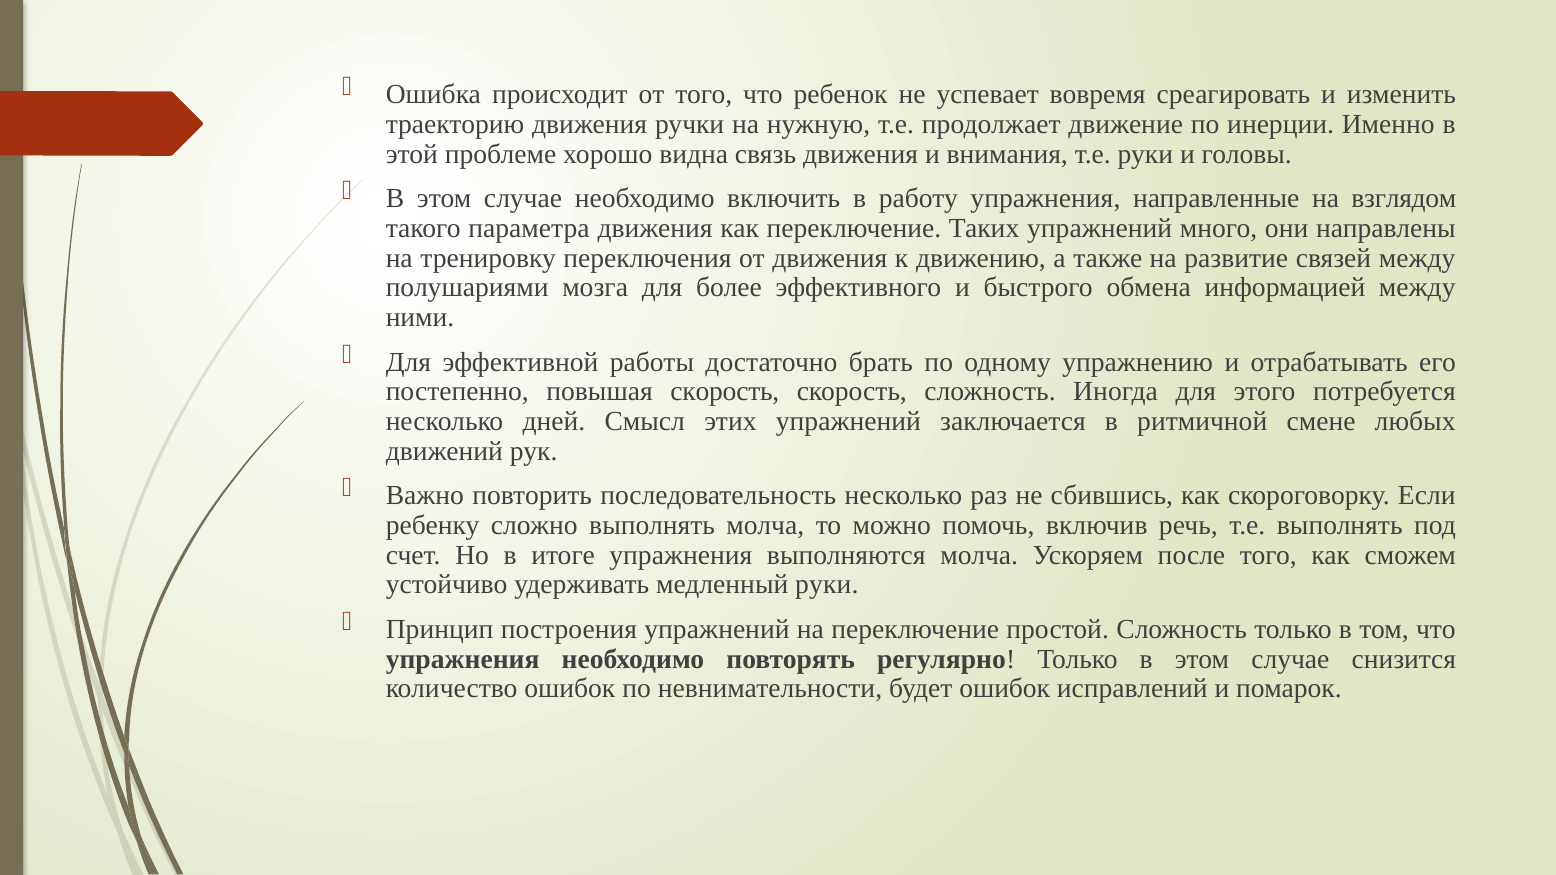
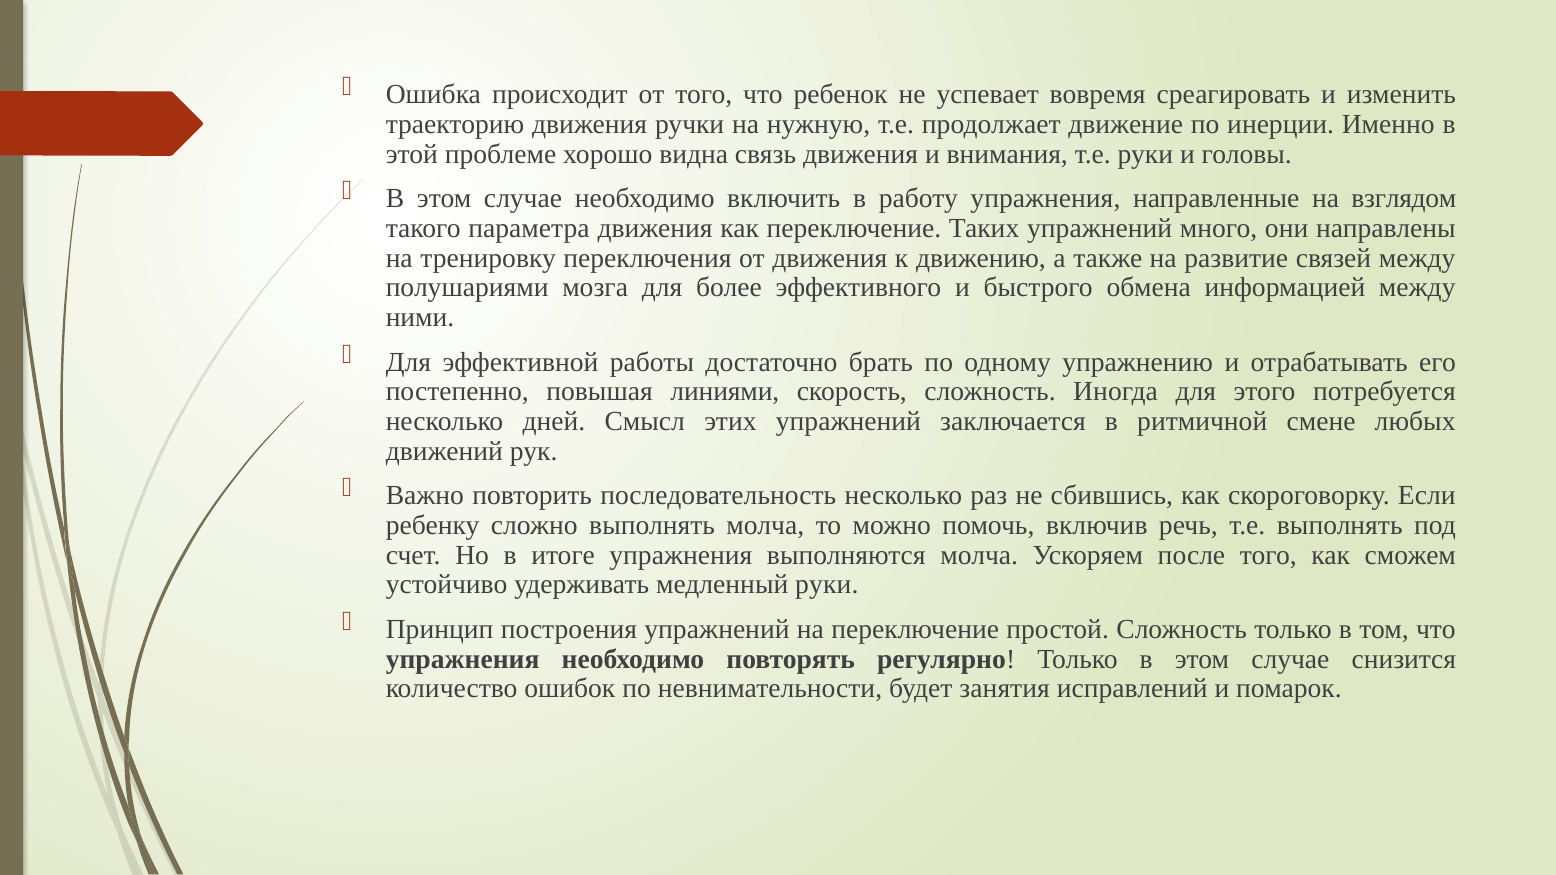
повышая скорость: скорость -> линиями (725, 392)
будет ошибок: ошибок -> занятия (1005, 689)
